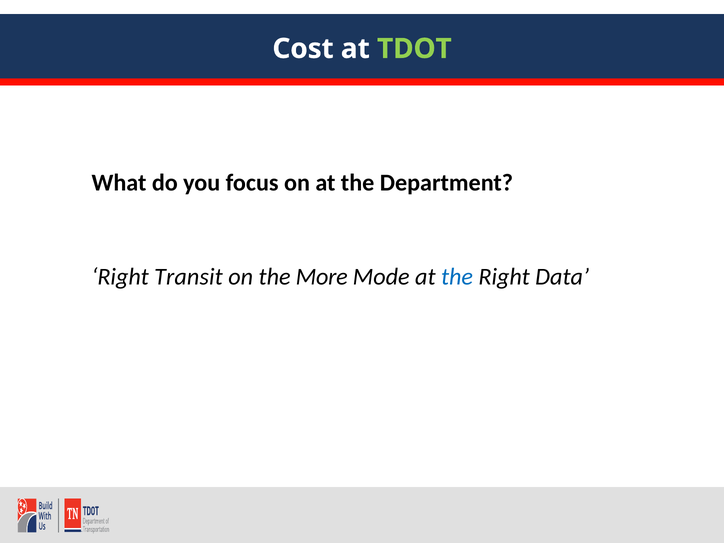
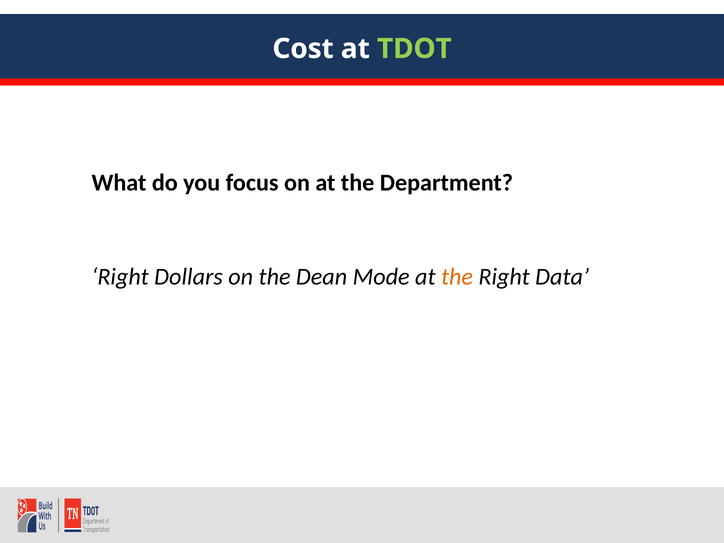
Transit: Transit -> Dollars (189, 277)
More: More -> Dean (322, 277)
the colour: blue -> orange (457, 277)
